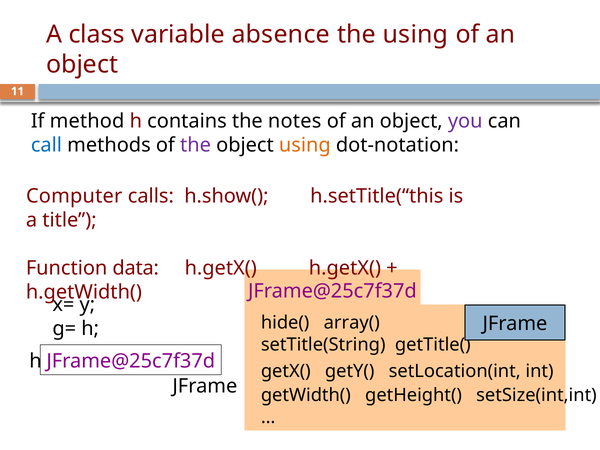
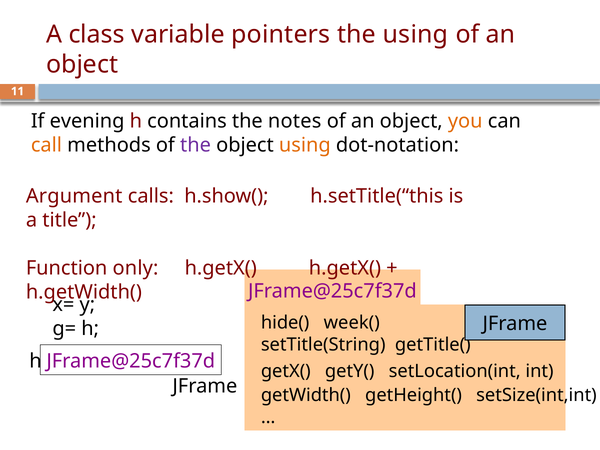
absence: absence -> pointers (281, 35)
method: method -> evening (87, 121)
you colour: purple -> orange (465, 121)
call colour: blue -> orange (46, 145)
Computer: Computer -> Argument (74, 196)
data: data -> only (136, 268)
array(: array( -> week( (352, 323)
